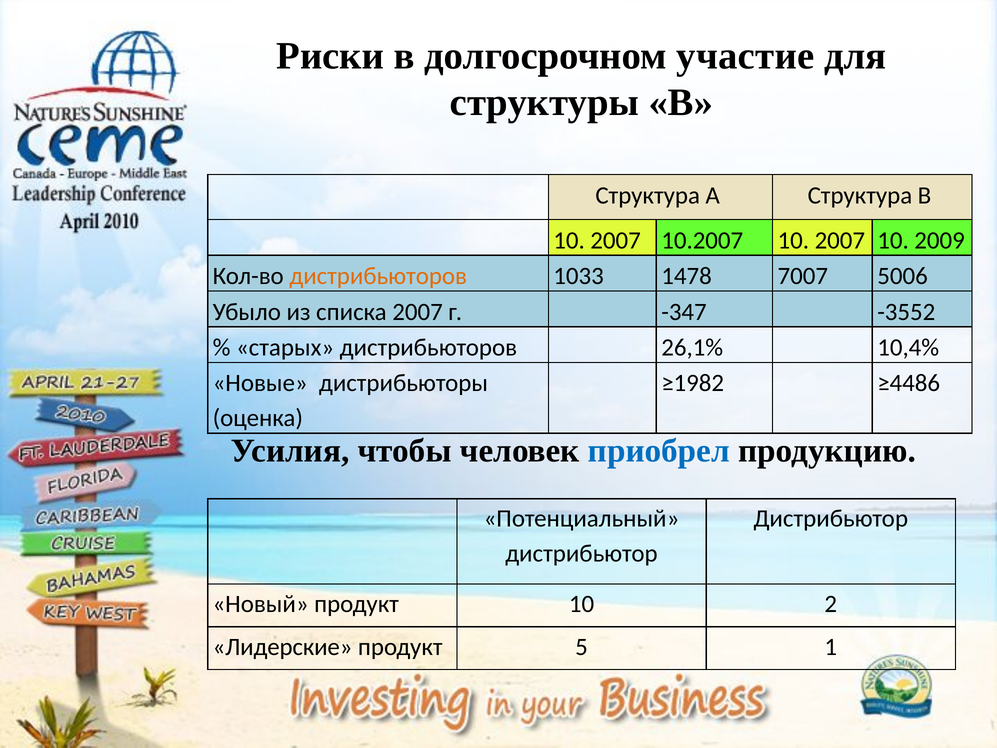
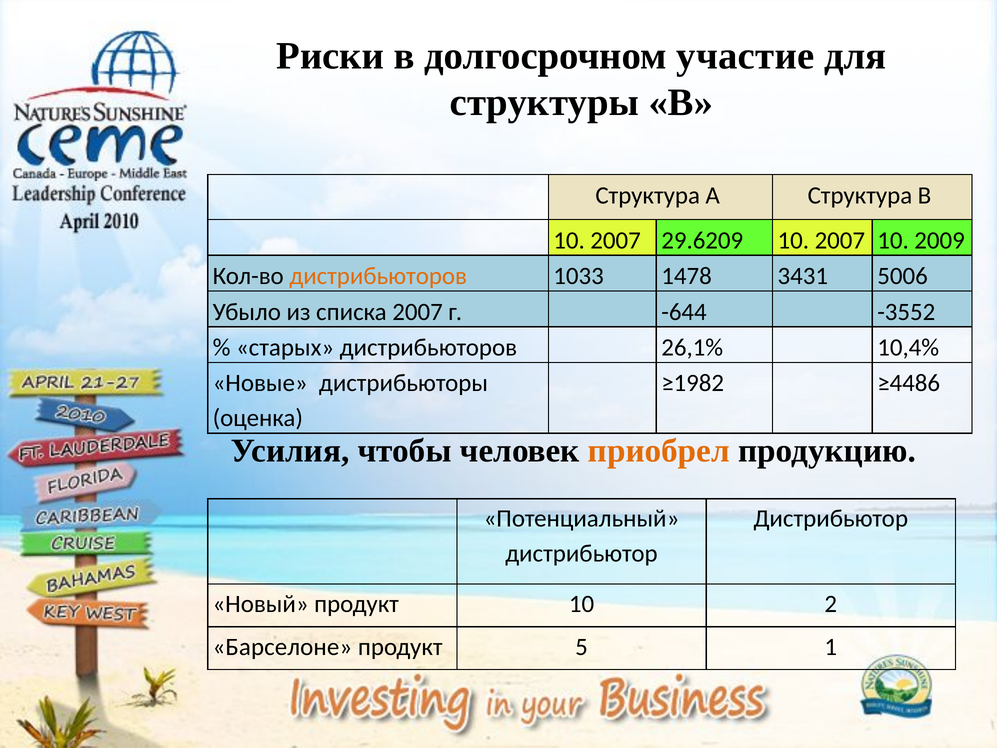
10.2007: 10.2007 -> 29.6209 (702, 240)
7007: 7007 -> 3431 (803, 276)
-347: -347 -> -644 (684, 312)
приобрел colour: blue -> orange (659, 451)
Лидерские: Лидерские -> Барселоне (282, 647)
